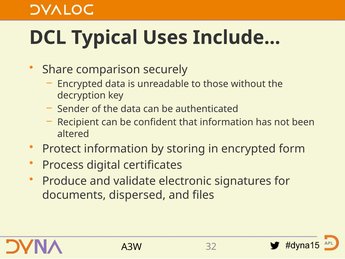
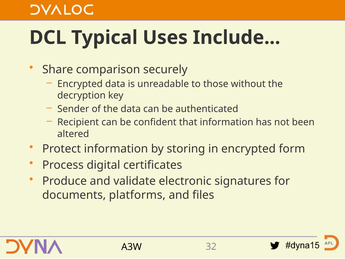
dispersed: dispersed -> platforms (137, 195)
